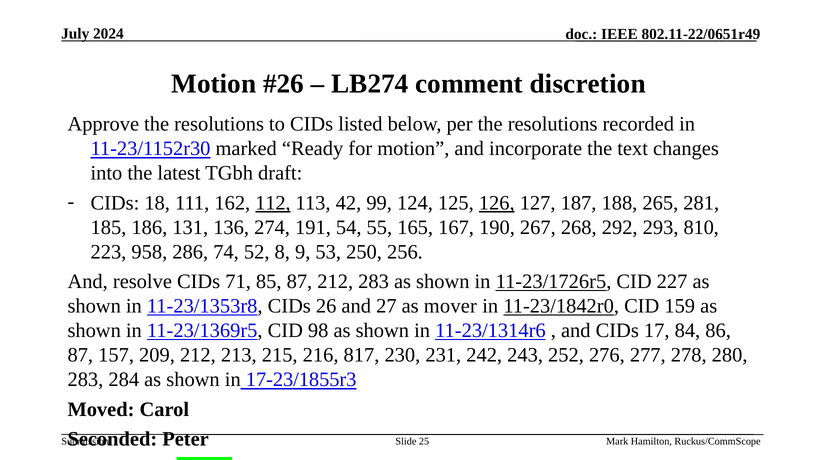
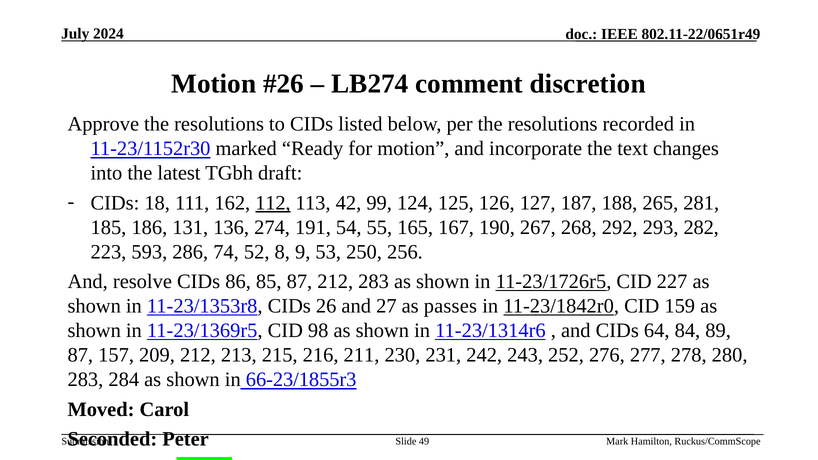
126 underline: present -> none (497, 203)
810: 810 -> 282 (701, 227)
958: 958 -> 593 (149, 252)
71: 71 -> 86 (238, 282)
as mover: mover -> passes (450, 306)
17: 17 -> 64 (657, 331)
86: 86 -> 89 (718, 331)
817: 817 -> 211 (362, 355)
17-23/1855r3: 17-23/1855r3 -> 66-23/1855r3 (301, 380)
25: 25 -> 49 (424, 441)
